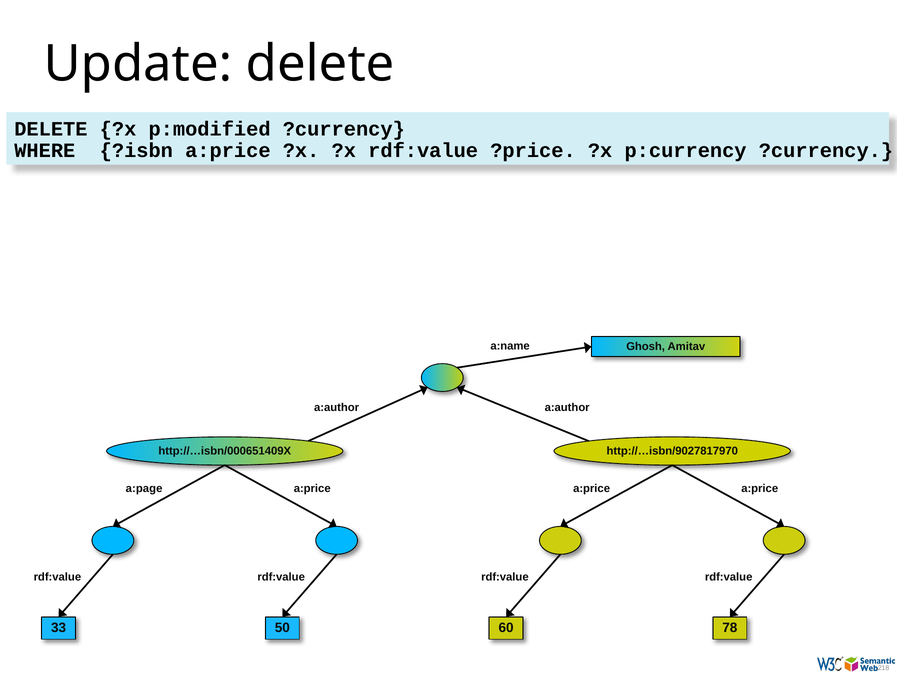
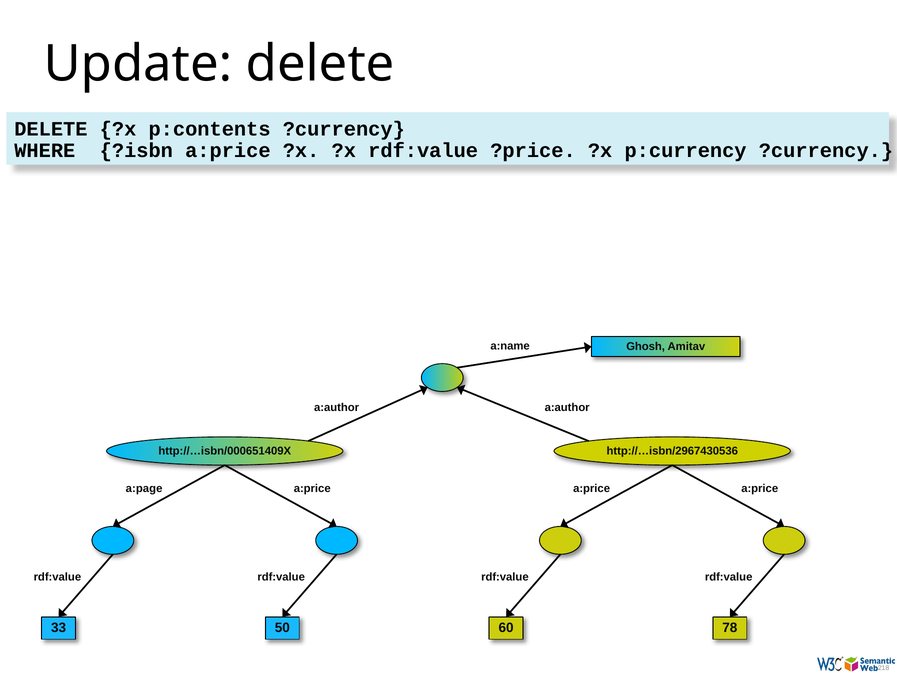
p:modified: p:modified -> p:contents (210, 129)
http://…isbn/9027817970: http://…isbn/9027817970 -> http://…isbn/2967430536 (672, 451)
